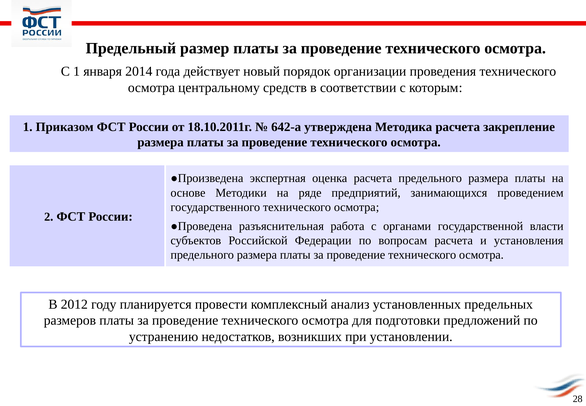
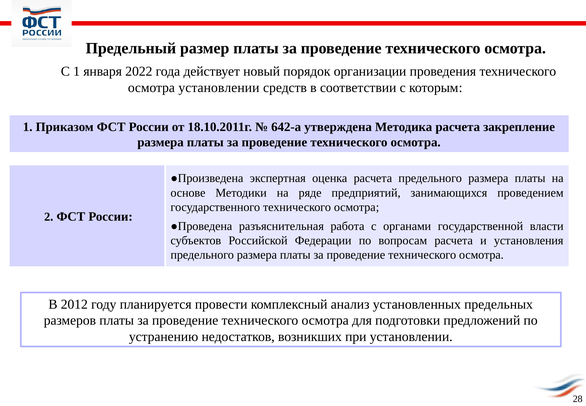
2014: 2014 -> 2022 (139, 71)
осмотра центральному: центральному -> установлении (219, 88)
